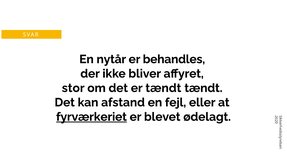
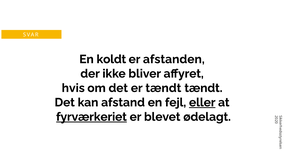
nytår: nytår -> koldt (111, 59)
behandles: behandles -> afstanden (174, 59)
stor: stor -> hvis (73, 88)
eller underline: none -> present (202, 102)
